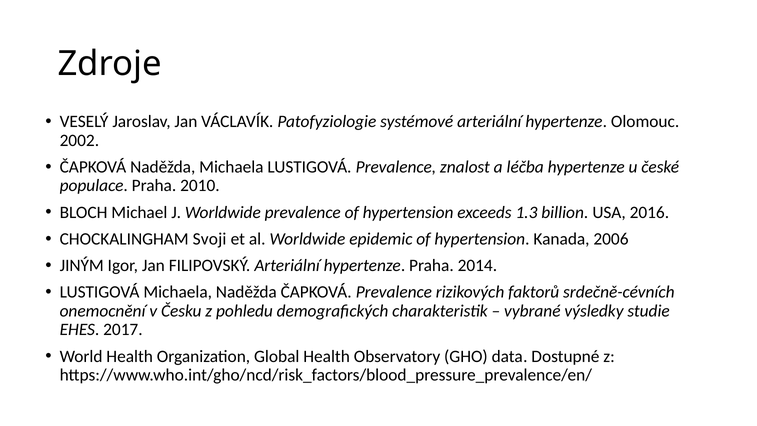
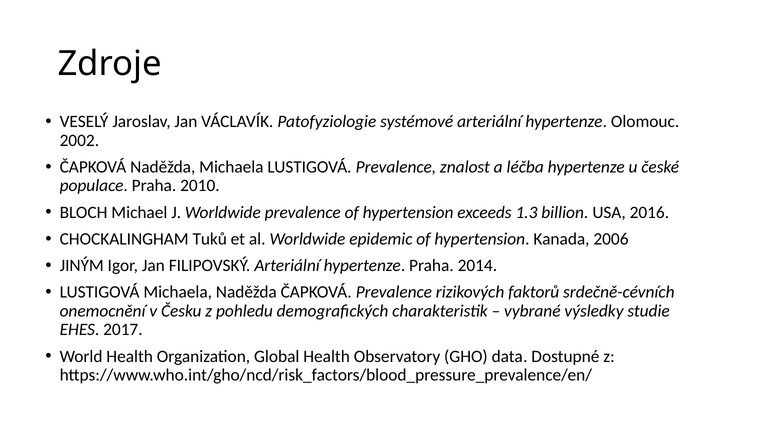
Svoji: Svoji -> Tuků (210, 239)
